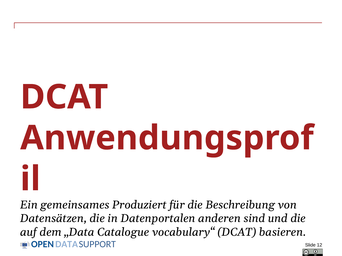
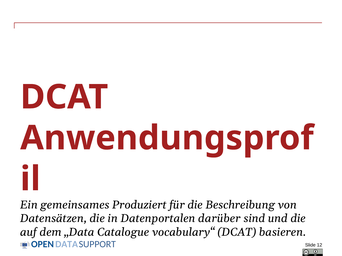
anderen: anderen -> darüber (219, 219)
